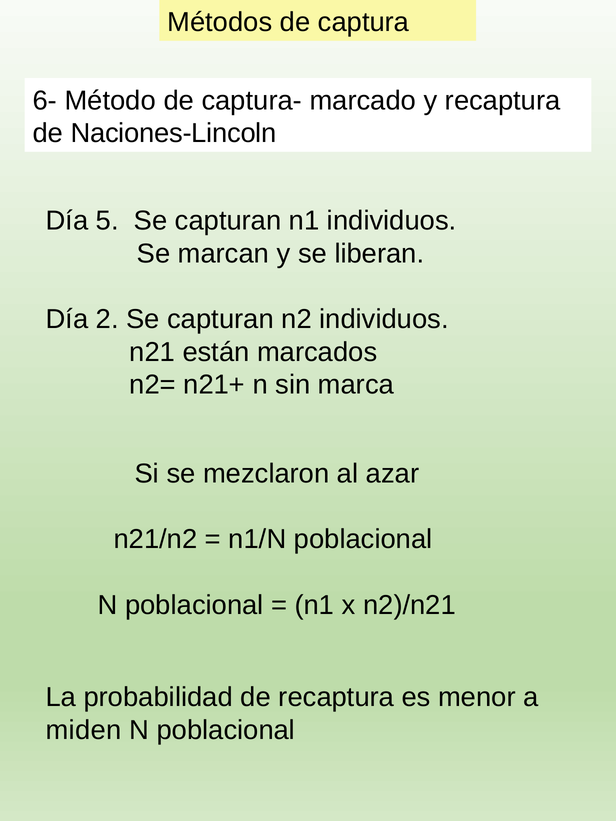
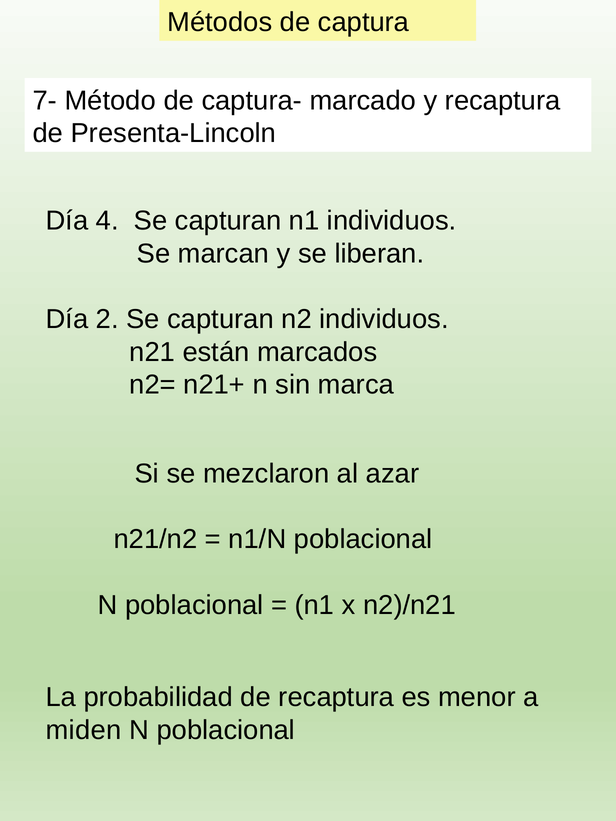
6-: 6- -> 7- (45, 101)
Naciones-Lincoln: Naciones-Lincoln -> Presenta-Lincoln (173, 133)
5: 5 -> 4 (107, 221)
